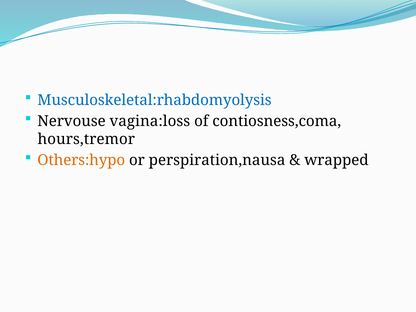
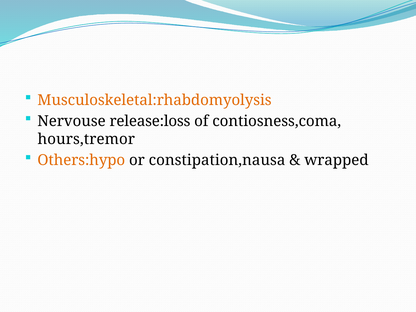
Musculoskeletal:rhabdomyolysis colour: blue -> orange (154, 100)
vagina:loss: vagina:loss -> release:loss (150, 121)
perspiration,nausa: perspiration,nausa -> constipation,nausa (217, 160)
